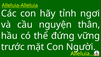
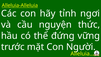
thân: thân -> thức (89, 25)
